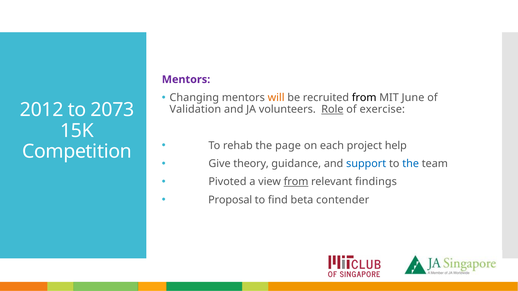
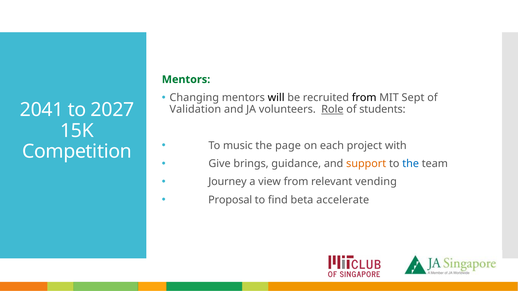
Mentors colour: purple -> green (186, 80)
will colour: orange -> black (276, 98)
June: June -> Sept (413, 98)
2012: 2012 -> 2041 (42, 110)
2073: 2073 -> 2027 (112, 110)
exercise: exercise -> students (382, 109)
rehab: rehab -> music (238, 146)
help: help -> with (396, 146)
theory: theory -> brings (251, 164)
support colour: blue -> orange (366, 164)
Pivoted: Pivoted -> Journey (228, 182)
from underline: present -> none (296, 182)
findings: findings -> vending (376, 182)
contender: contender -> accelerate (343, 200)
